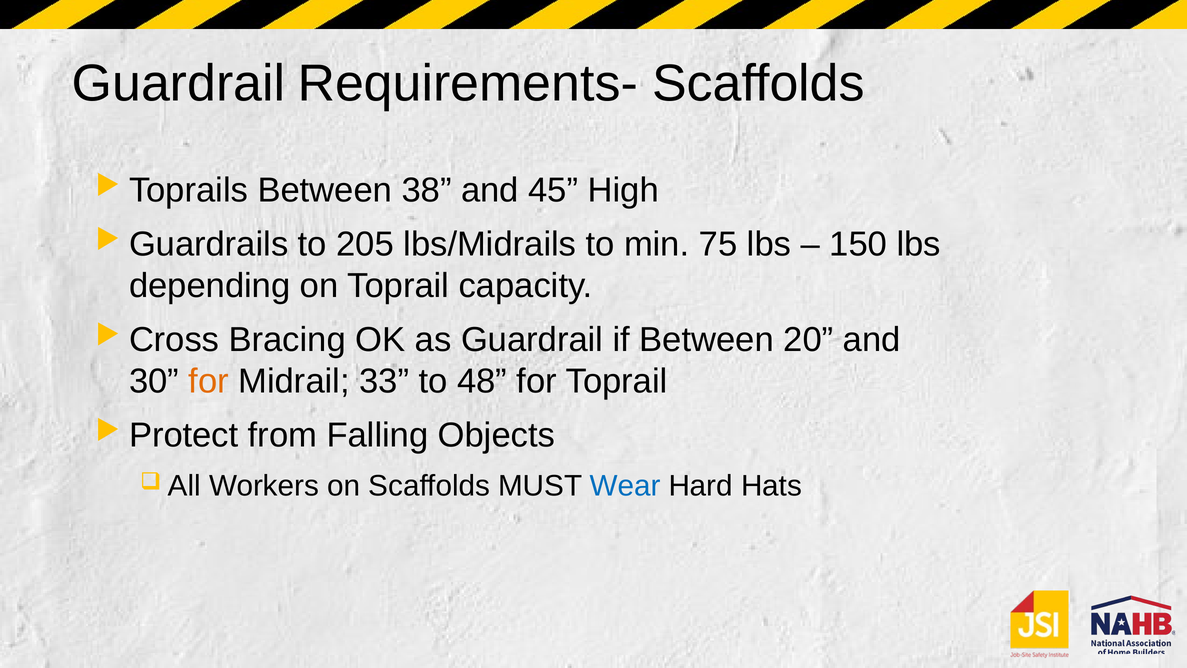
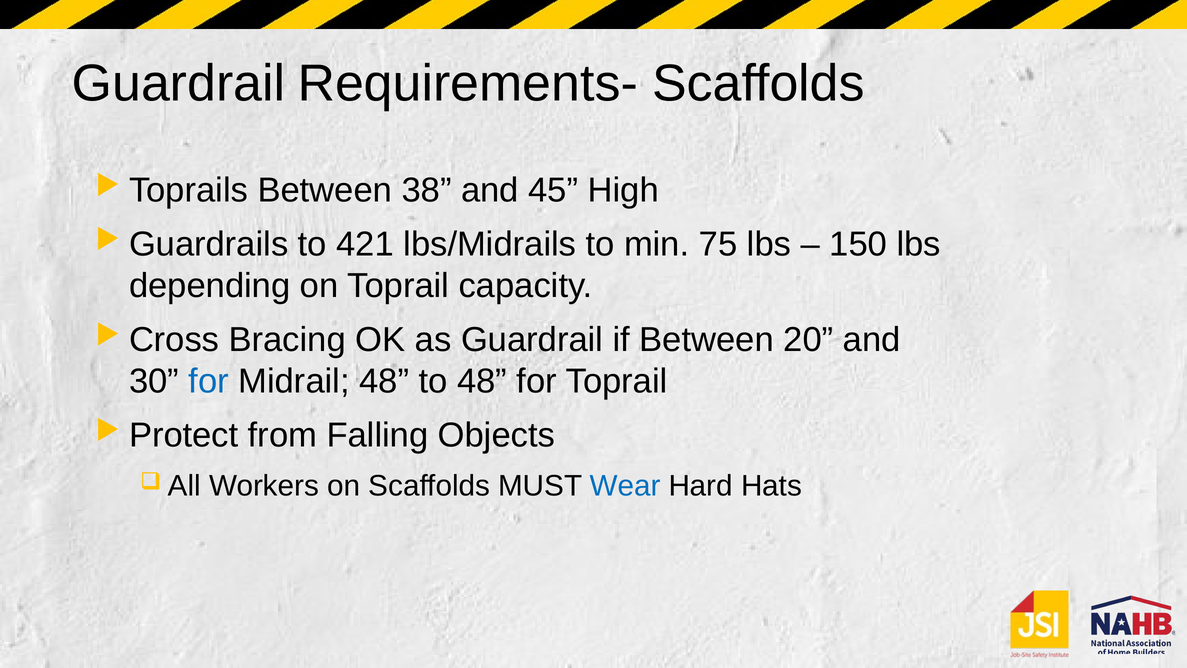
205: 205 -> 421 (365, 244)
for colour: orange -> blue (209, 381)
Midrail 33: 33 -> 48 (384, 381)
